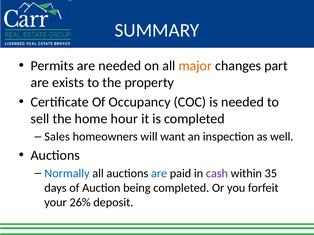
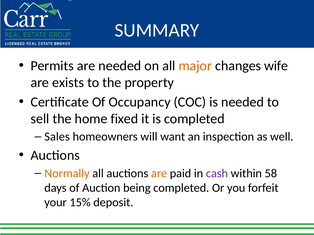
part: part -> wife (276, 66)
hour: hour -> fixed (124, 119)
Normally colour: blue -> orange (67, 174)
are colour: blue -> orange (159, 174)
35: 35 -> 58 (271, 174)
26%: 26% -> 15% (80, 203)
